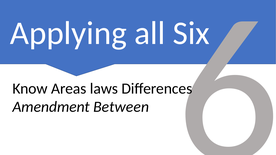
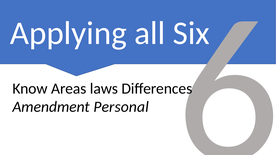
Between: Between -> Personal (121, 107)
